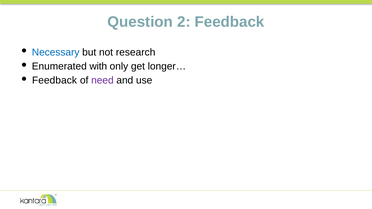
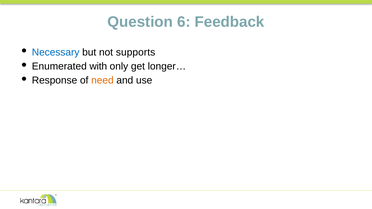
2: 2 -> 6 (184, 22)
research: research -> supports (136, 52)
Feedback: Feedback -> Response (55, 81)
need colour: purple -> orange (102, 81)
